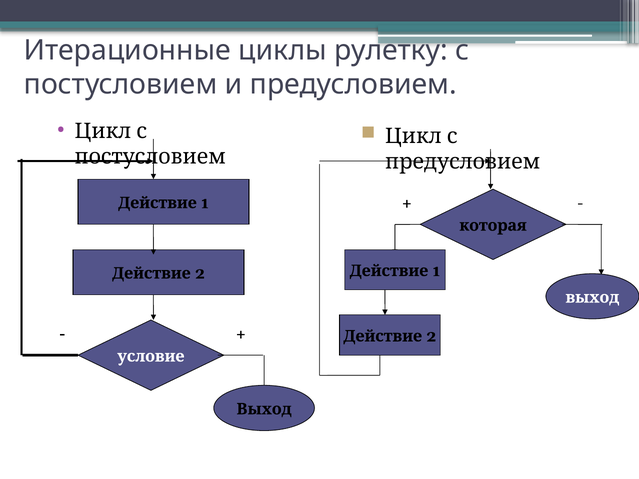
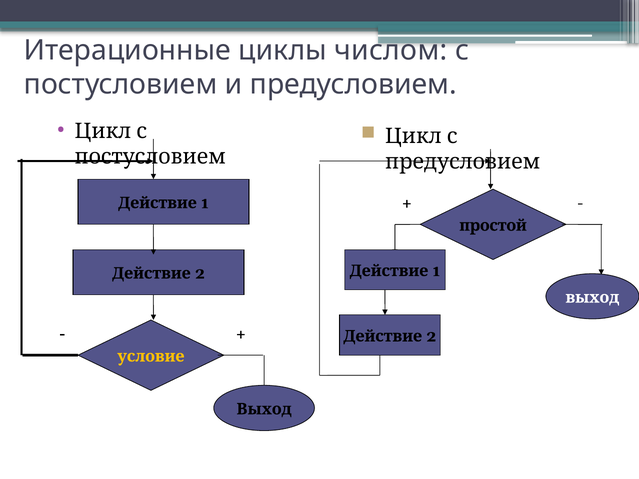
рулетку: рулетку -> числом (391, 50)
которая: которая -> простой (493, 226)
условие colour: white -> yellow (151, 356)
